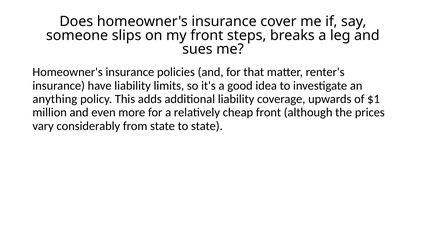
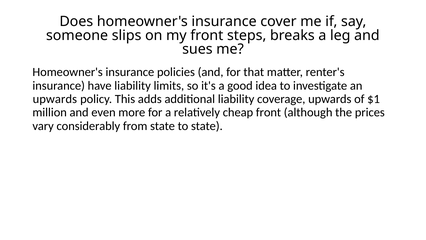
anything: anything -> upwards (55, 99)
